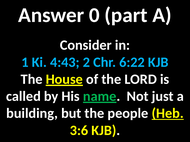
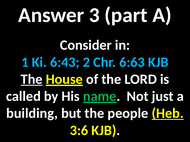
0: 0 -> 3 (94, 15)
4:43: 4:43 -> 6:43 (65, 62)
6:22: 6:22 -> 6:63 (132, 62)
The underline: none -> present (32, 80)
